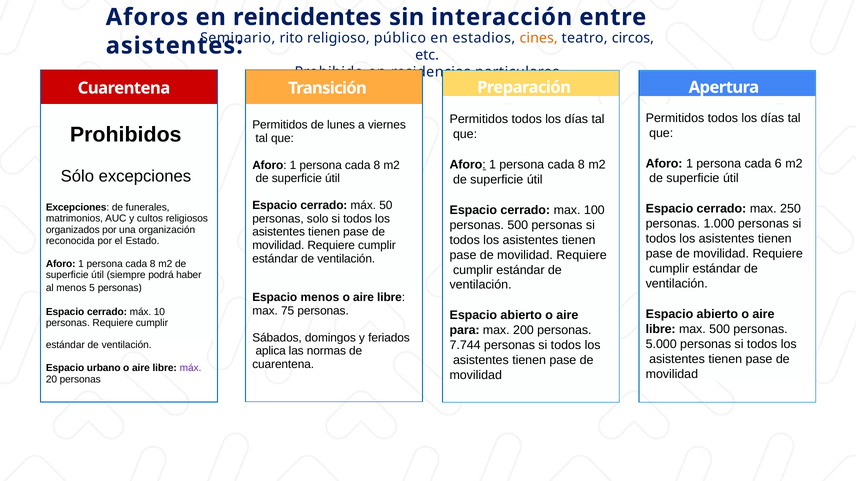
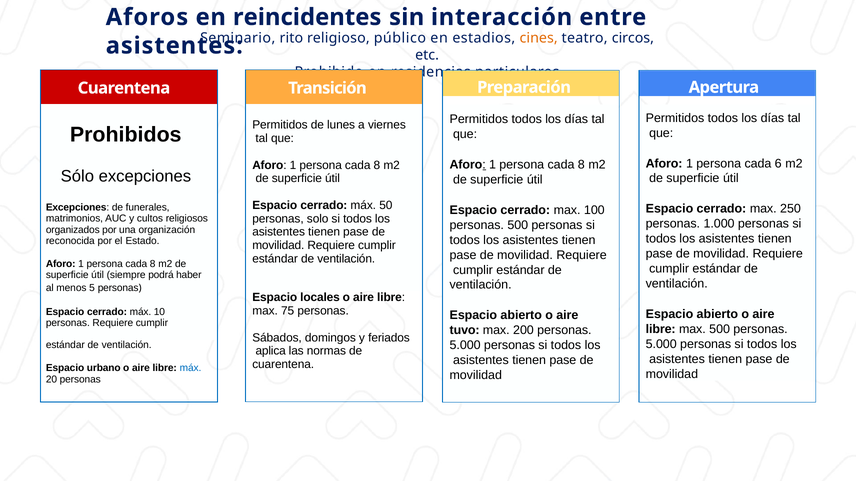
Espacio menos: menos -> locales (320, 298)
para: para -> tuvo (465, 331)
7.744: 7.744 -> 5.000 (465, 346)
máx colour: purple -> blue (190, 368)
